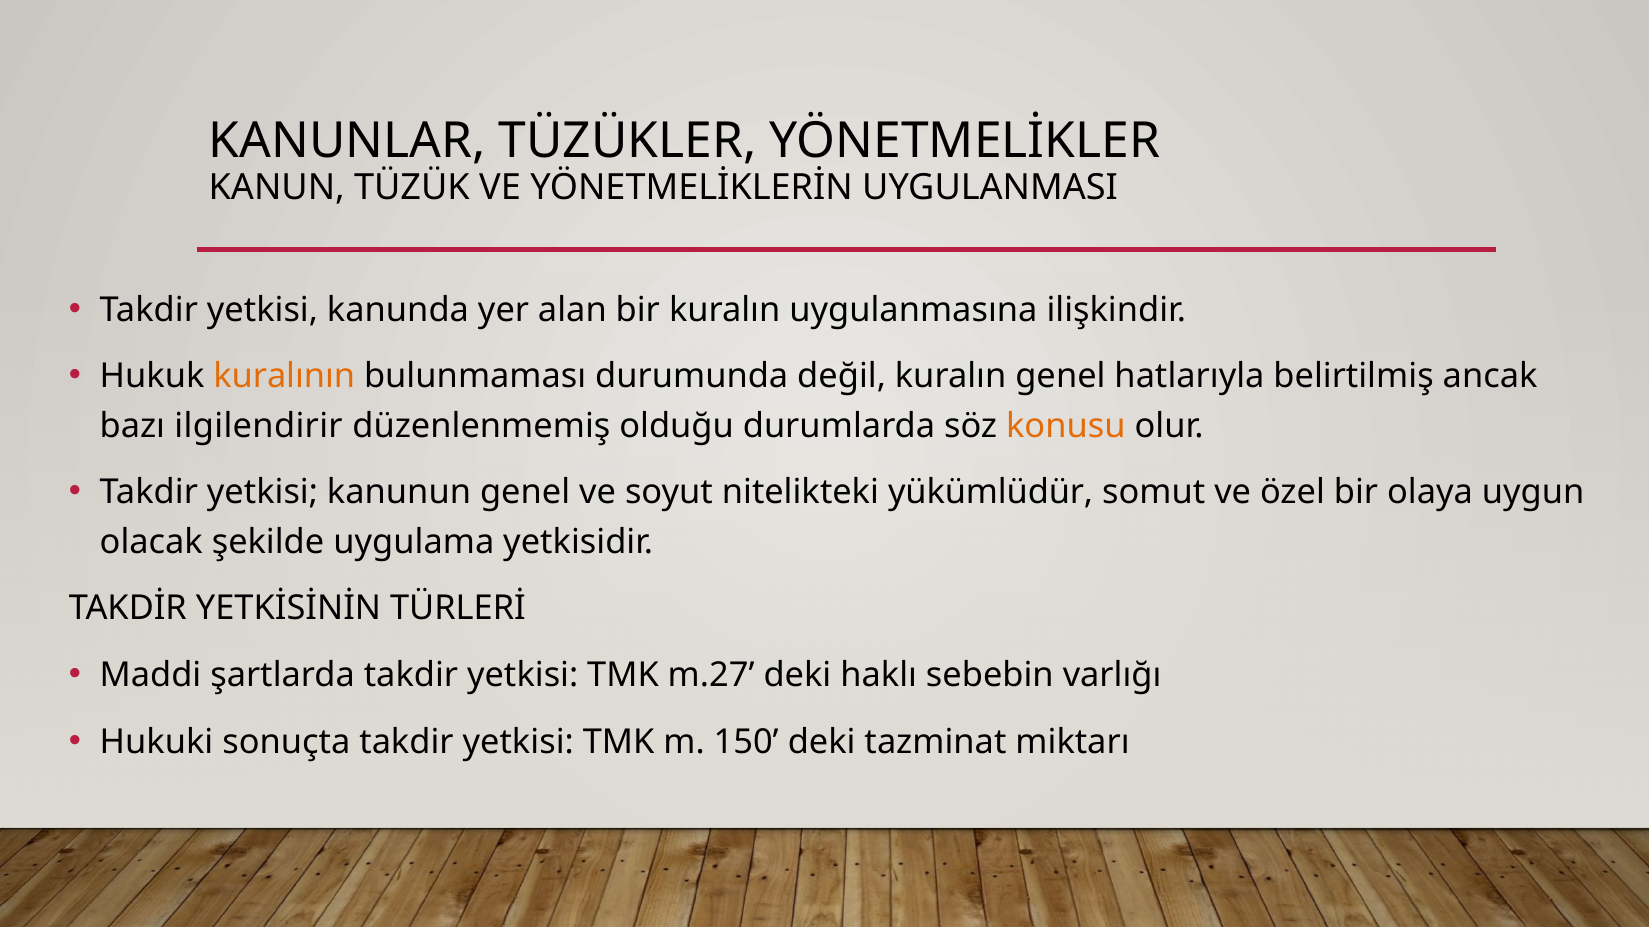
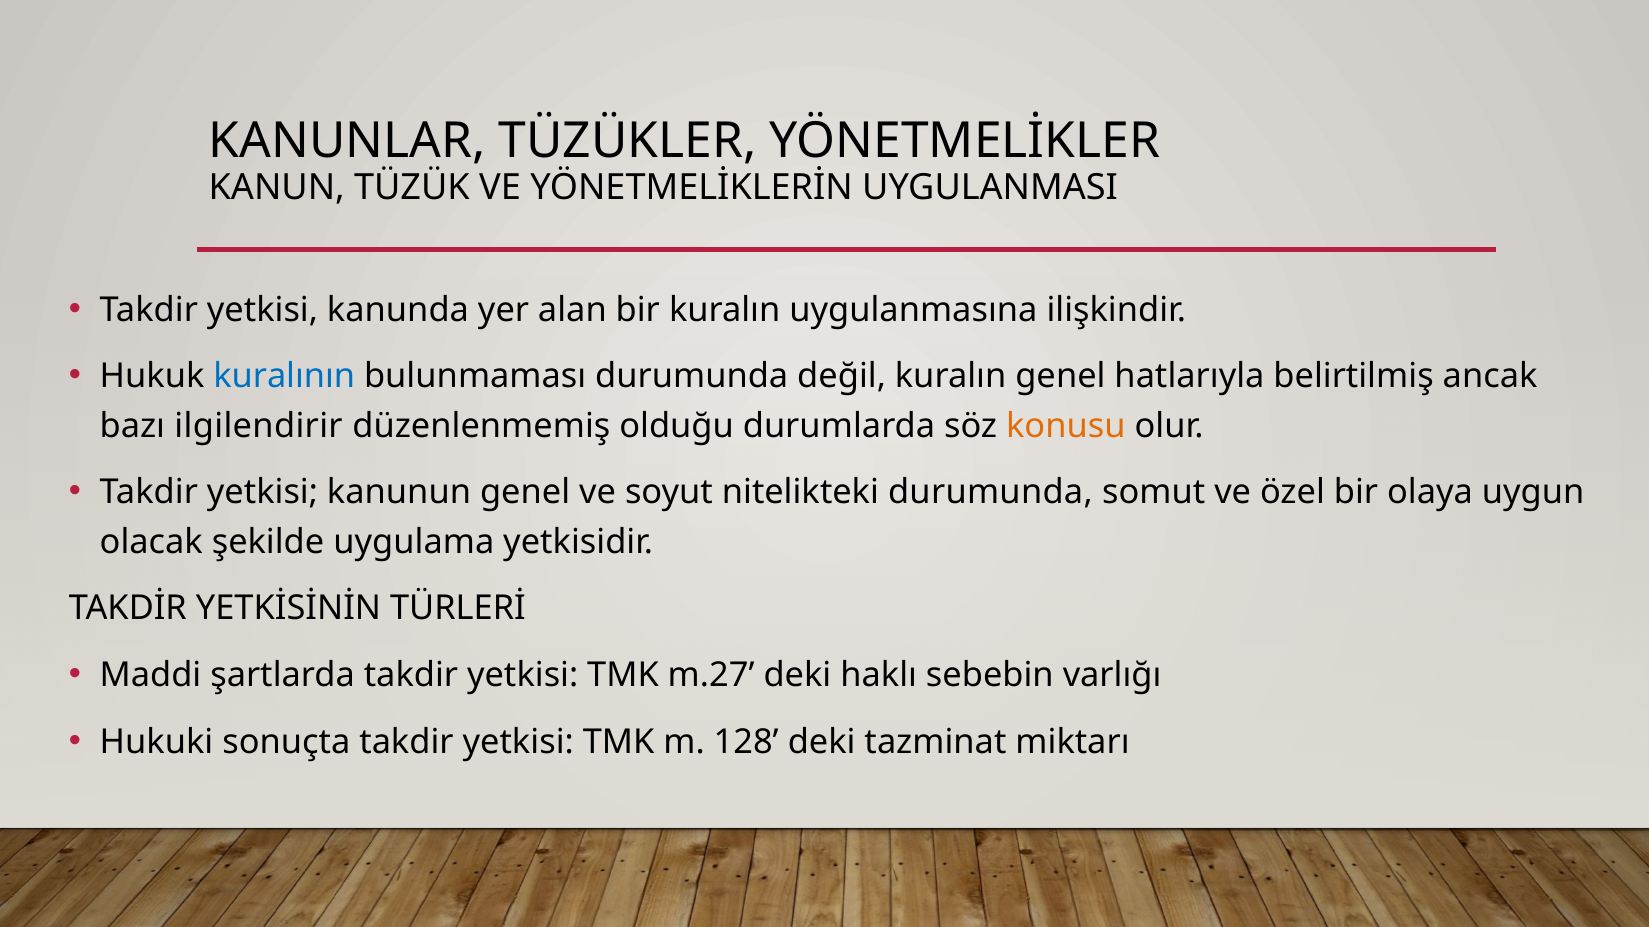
kuralının colour: orange -> blue (284, 377)
nitelikteki yükümlüdür: yükümlüdür -> durumunda (990, 493)
150: 150 -> 128 (746, 742)
